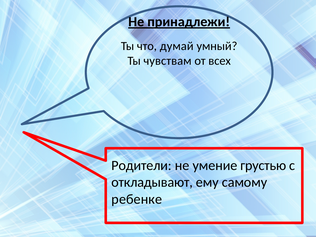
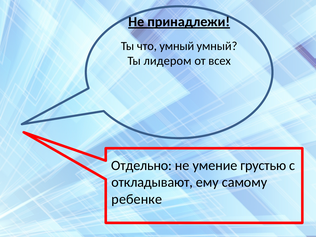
что думай: думай -> умный (177, 46)
чувствам: чувствам -> лидером (168, 61)
Родители: Родители -> Отдельно (142, 165)
